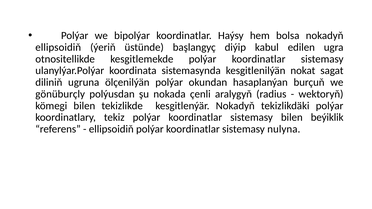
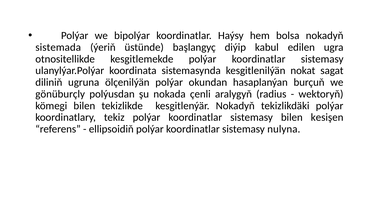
ellipsoidiň: ellipsoidiň -> sistemada (58, 47)
beýiklik: beýiklik -> kesişen (327, 117)
